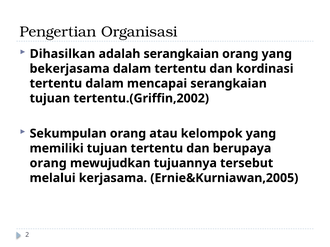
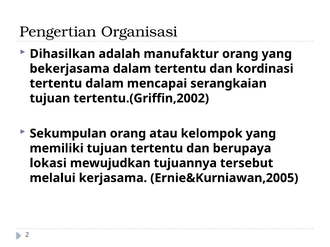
adalah serangkaian: serangkaian -> manufaktur (181, 54)
orang: orang -> lokasi (48, 163)
